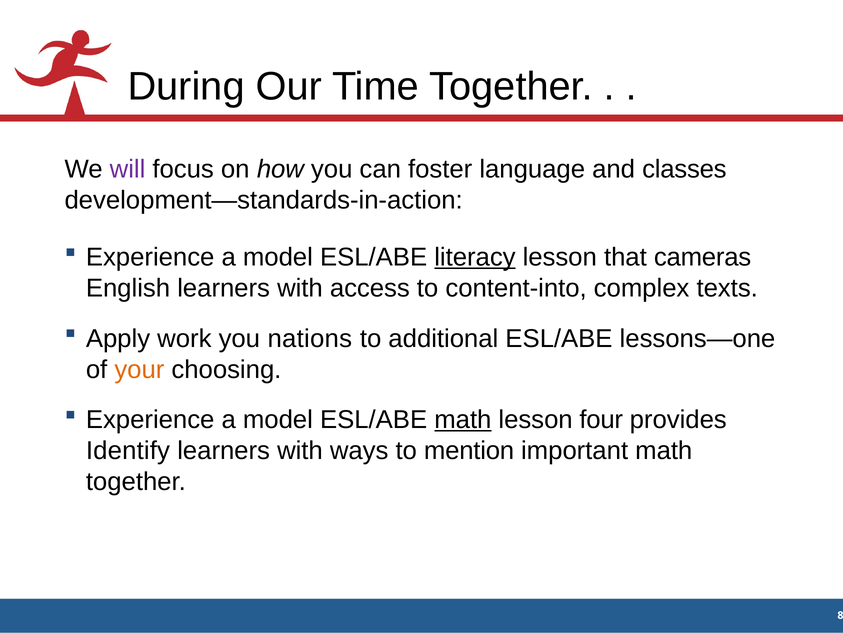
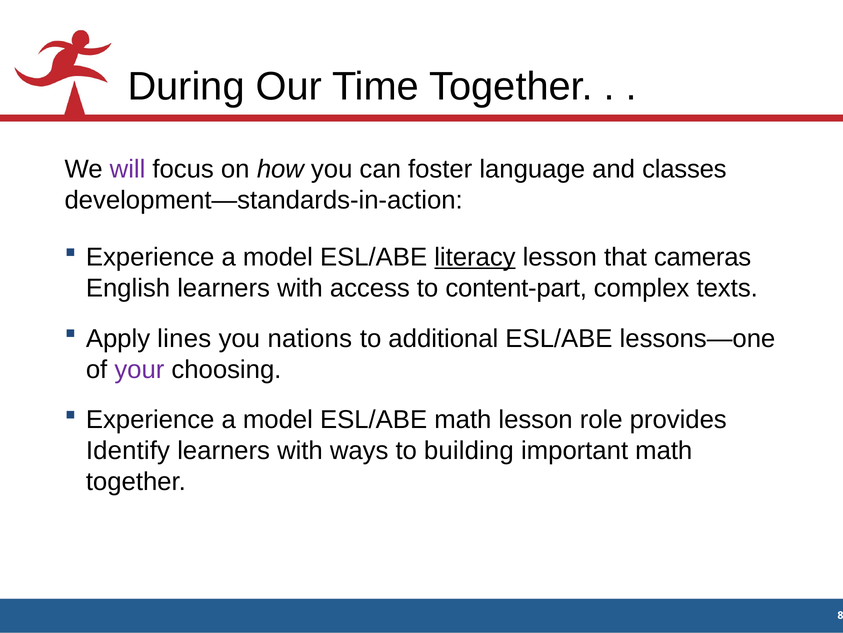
content-into: content-into -> content-part (516, 288)
work: work -> lines (184, 338)
your colour: orange -> purple (139, 369)
math underline: present -> none (463, 419)
four: four -> role (601, 419)
mention: mention -> building (469, 450)
